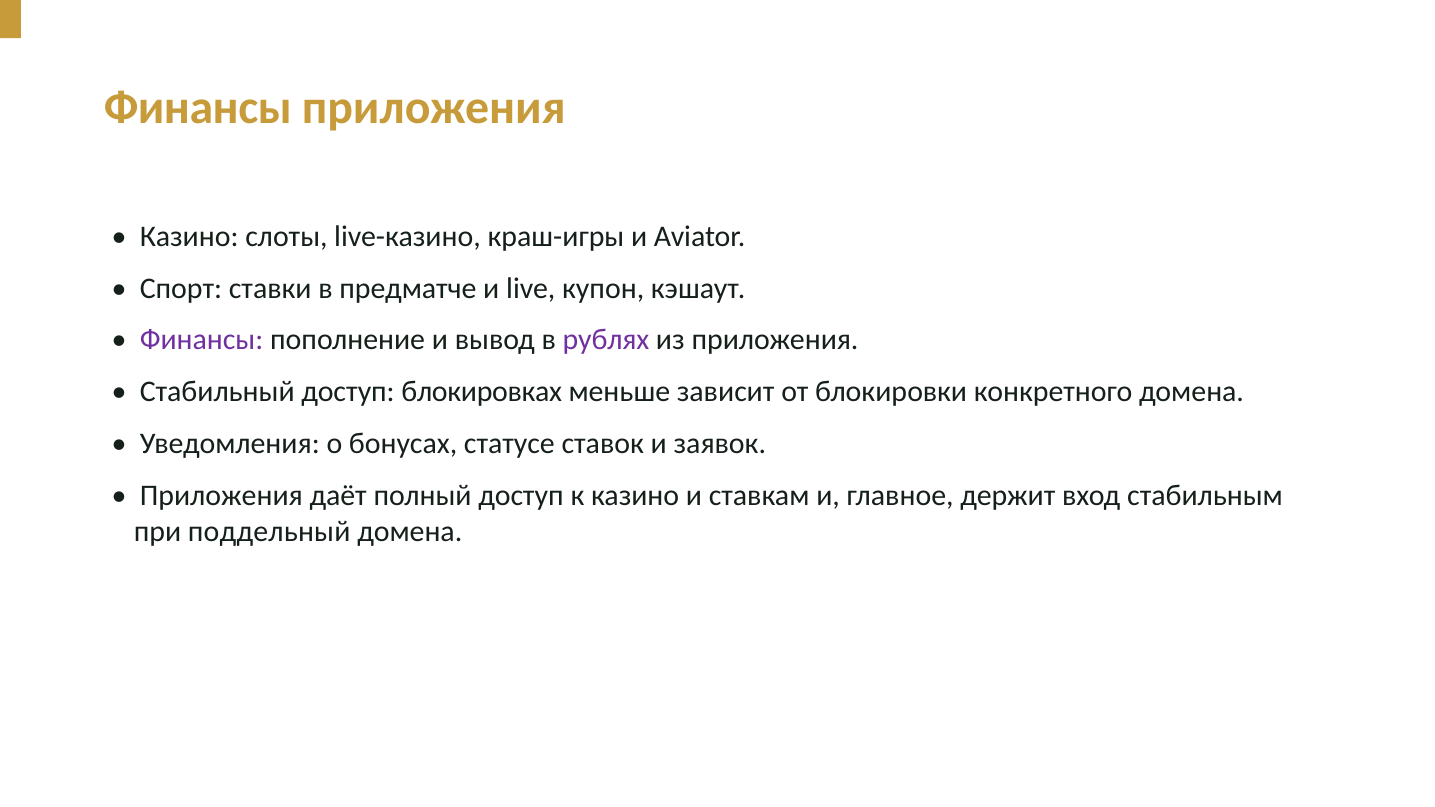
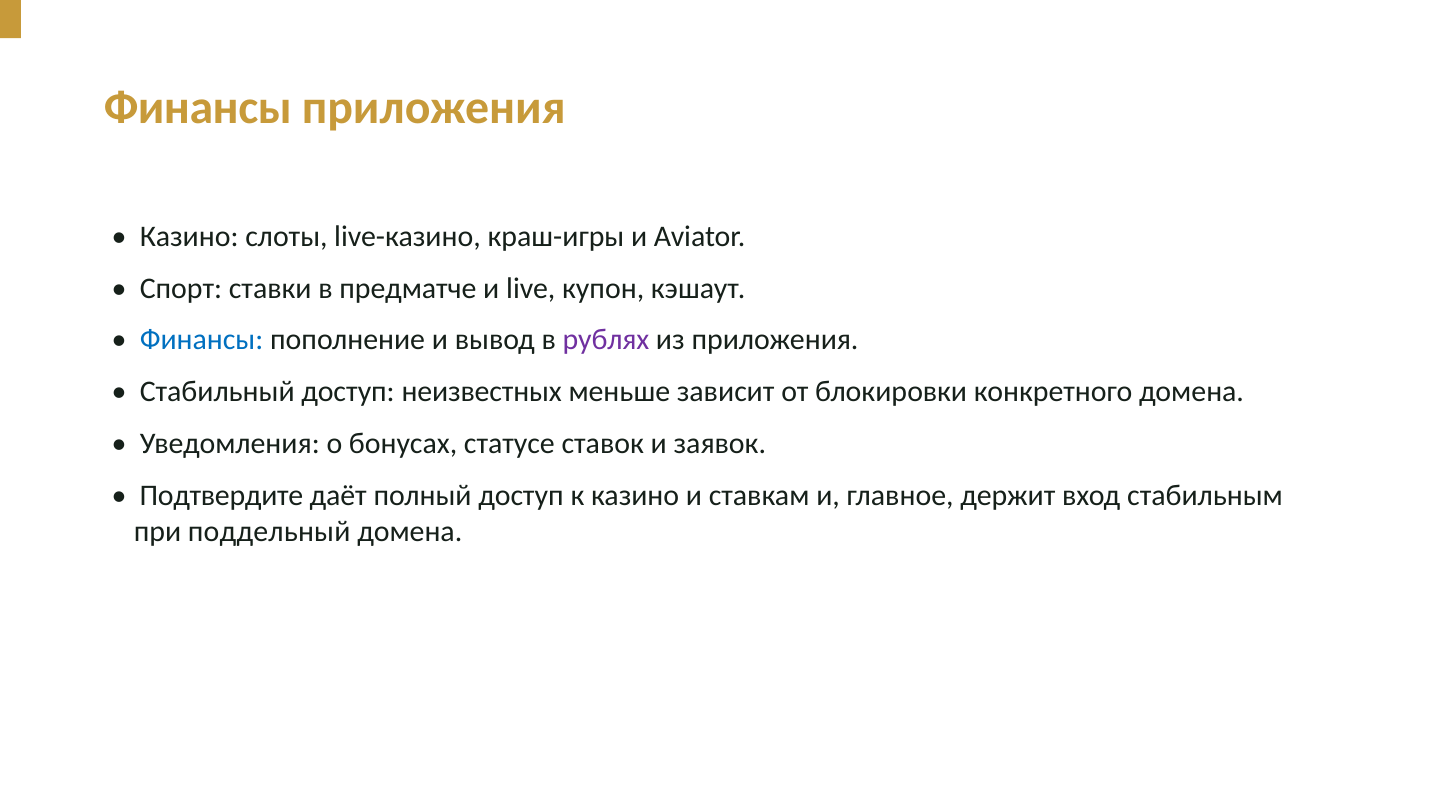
Финансы colour: purple -> blue (202, 340)
блокировках: блокировках -> неизвестных (482, 392)
Приложения: Приложения -> Подтвердите (221, 495)
